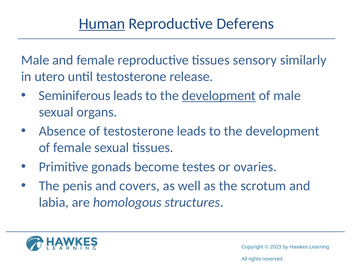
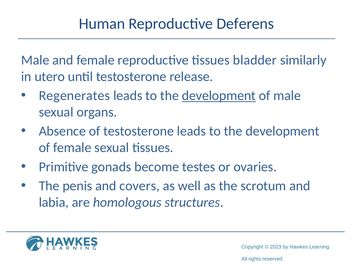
Human underline: present -> none (102, 24)
sensory: sensory -> bladder (255, 60)
Seminiferous: Seminiferous -> Regenerates (74, 96)
